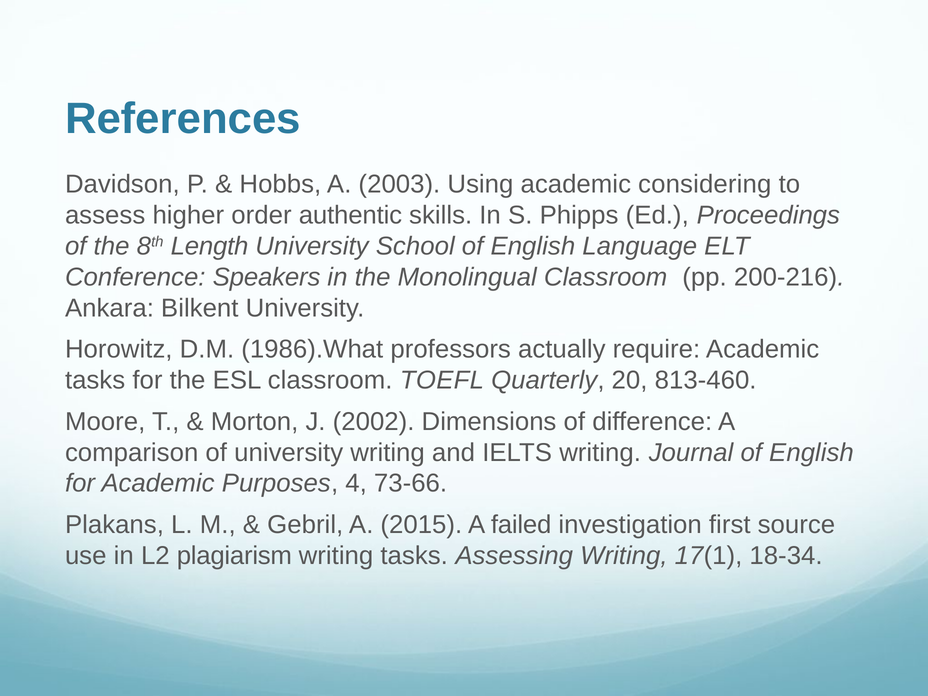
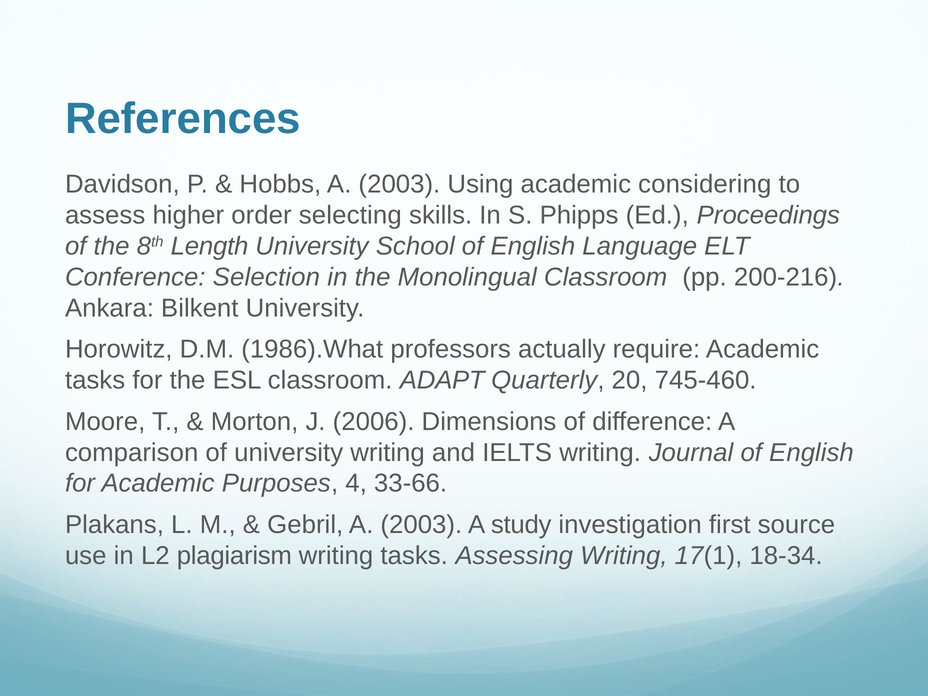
authentic: authentic -> selecting (350, 215)
Speakers: Speakers -> Selection (266, 277)
TOEFL: TOEFL -> ADAPT (442, 380)
813‐460: 813‐460 -> 745‐460 (706, 380)
2002: 2002 -> 2006 (374, 422)
73‐66: 73‐66 -> 33‐66 (411, 483)
Gebril A 2015: 2015 -> 2003 (421, 525)
failed: failed -> study (521, 525)
